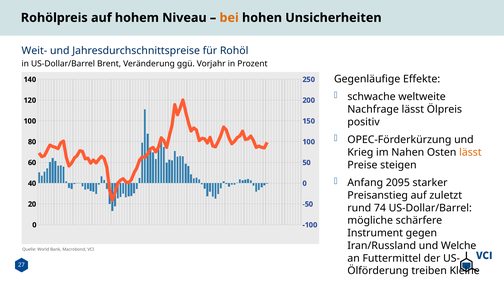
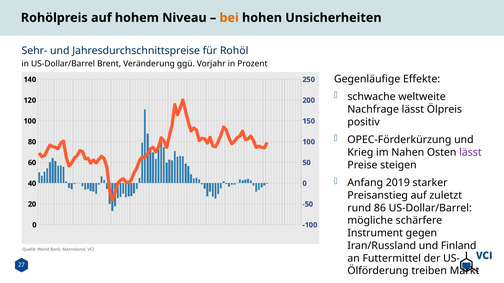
Weit-: Weit- -> Sehr- (34, 51)
lässt colour: orange -> purple (470, 153)
2095: 2095 -> 2019 (398, 183)
74: 74 -> 86 (380, 208)
Welche: Welche -> Finland (459, 246)
Kleine: Kleine -> Markt (465, 271)
